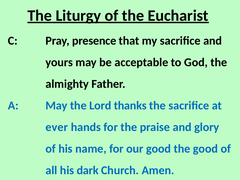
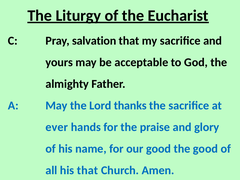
presence: presence -> salvation (94, 41)
his dark: dark -> that (88, 170)
